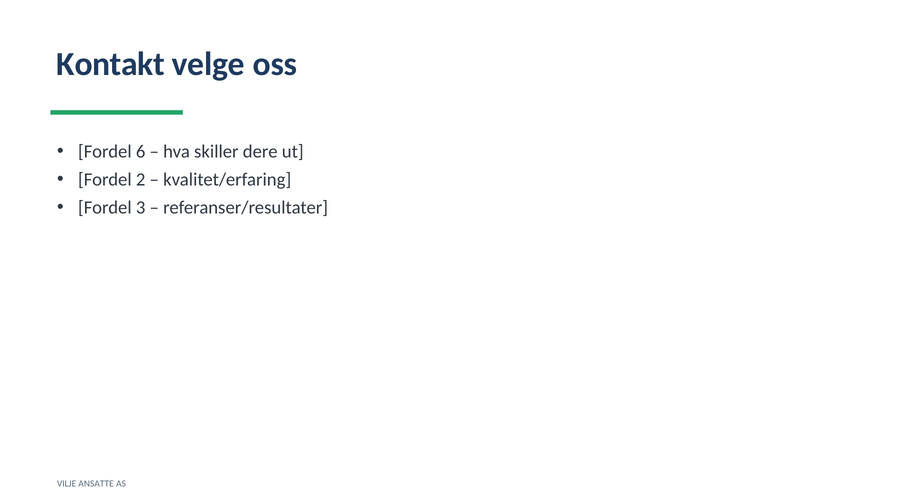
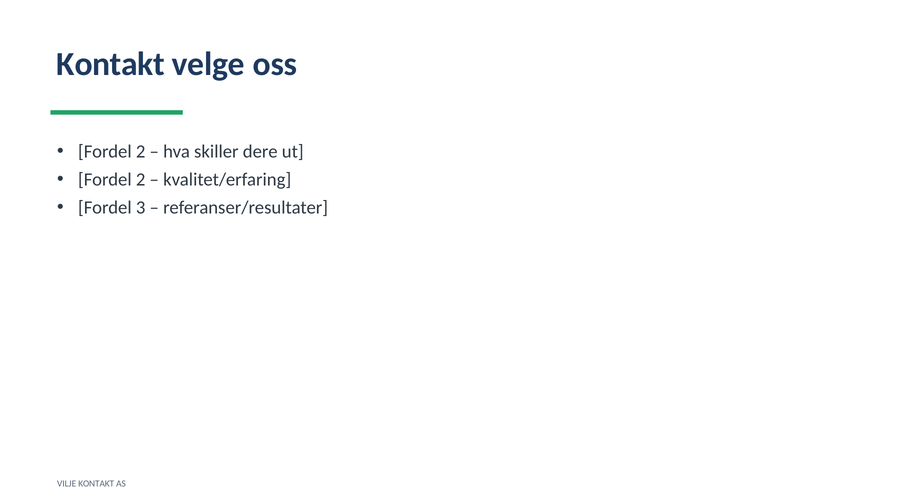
6: 6 -> 2 (141, 152)
VILJE ANSATTE: ANSATTE -> KONTAKT (96, 484)
